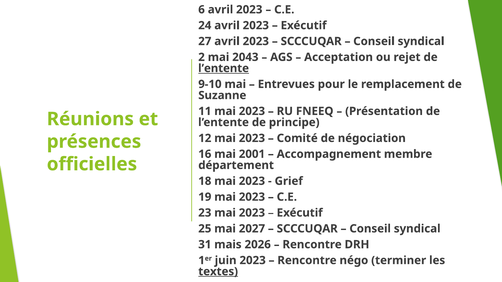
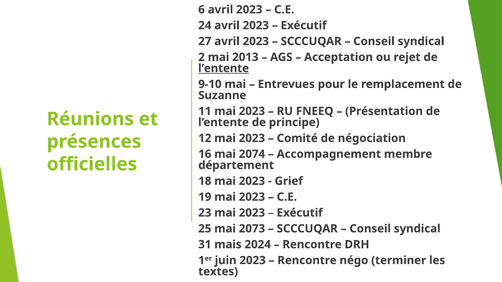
2043: 2043 -> 2013 (245, 57)
2001: 2001 -> 2074 (252, 154)
2027: 2027 -> 2073 (252, 229)
2026: 2026 -> 2024 (258, 245)
textes underline: present -> none (218, 272)
